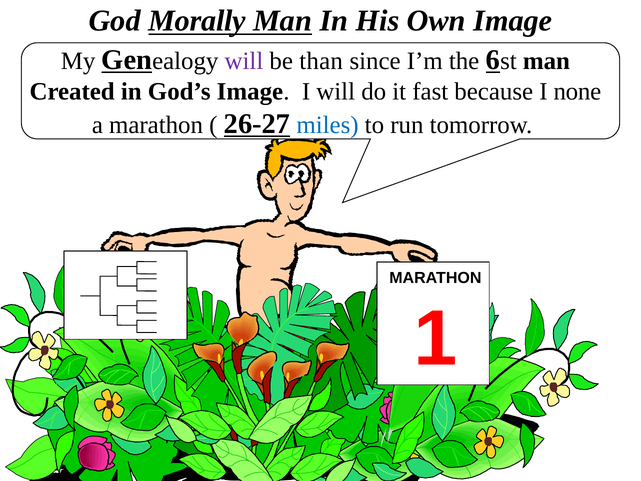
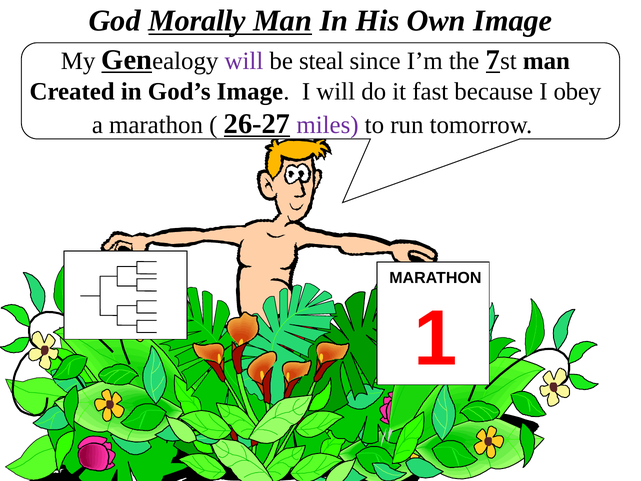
than: than -> steal (321, 61)
6: 6 -> 7 (493, 60)
none: none -> obey (577, 91)
miles colour: blue -> purple (328, 125)
